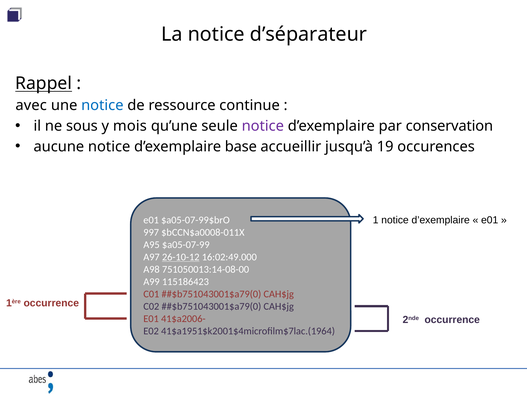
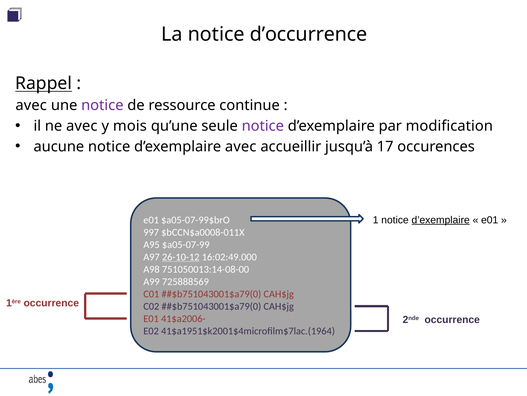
d’séparateur: d’séparateur -> d’occurrence (309, 34)
notice colour: blue -> purple (102, 105)
ne sous: sous -> avec (82, 126)
conservation: conservation -> modification (449, 126)
d’exemplaire base: base -> avec (241, 146)
19: 19 -> 17 (385, 146)
d’exemplaire underline: none -> present (441, 220)
115186423: 115186423 -> 725888569 (185, 281)
